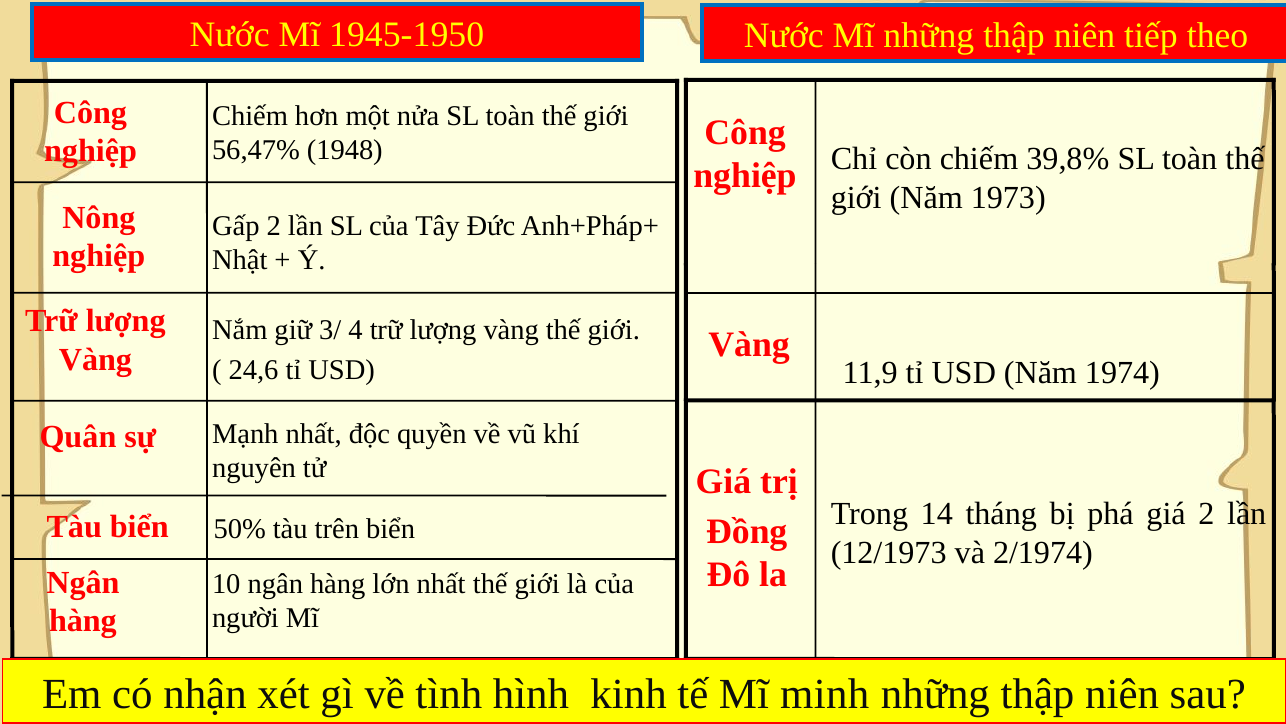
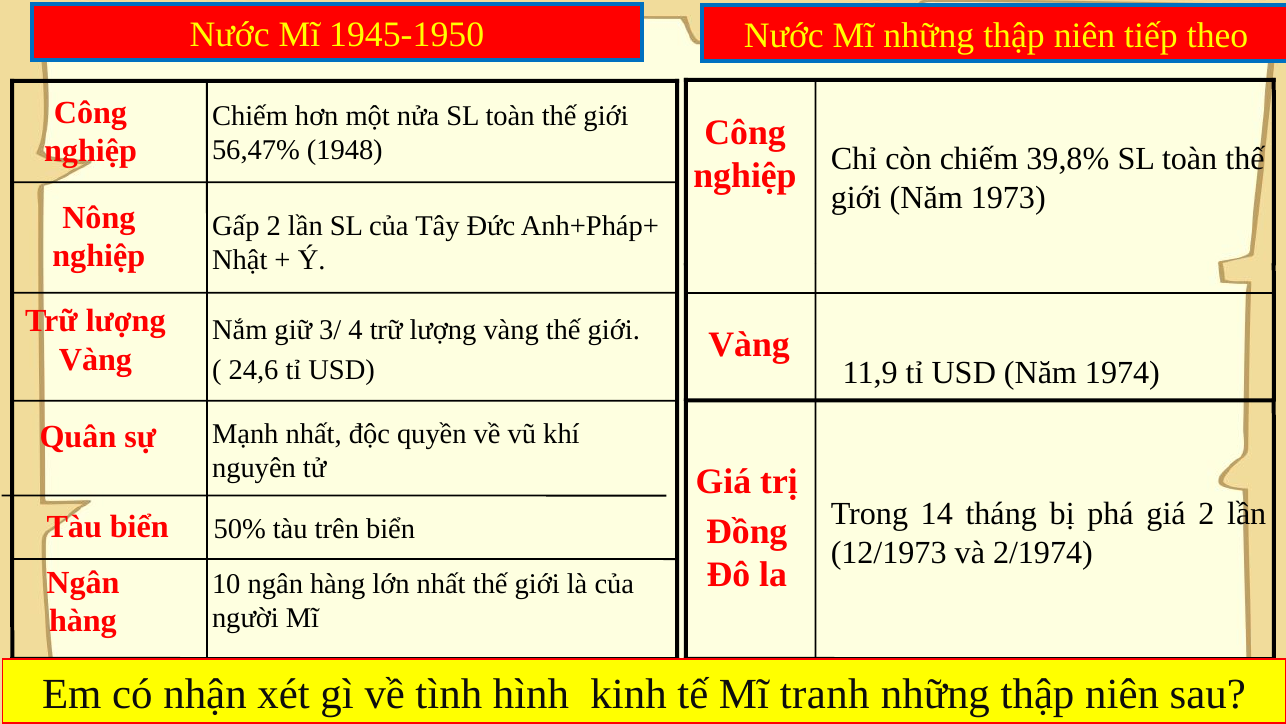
minh: minh -> tranh (825, 693)
